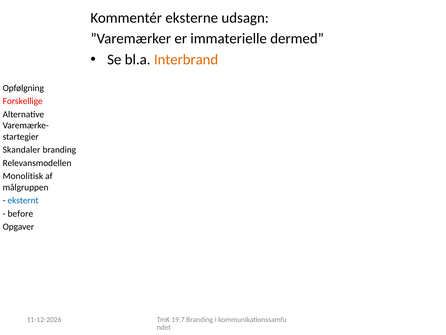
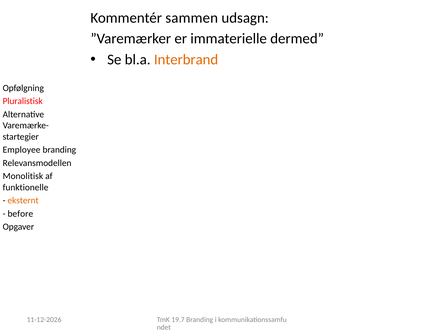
eksterne: eksterne -> sammen (192, 18)
Forskellige: Forskellige -> Pluralistisk (23, 101)
Skandaler: Skandaler -> Employee (22, 150)
målgruppen: målgruppen -> funktionelle (26, 187)
eksternt colour: blue -> orange (23, 200)
